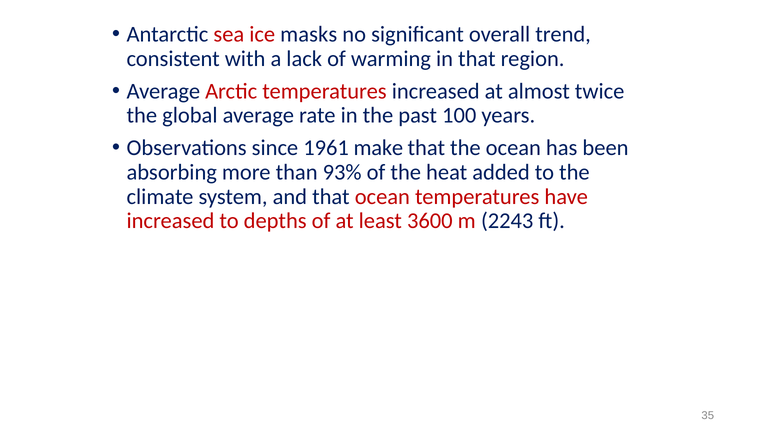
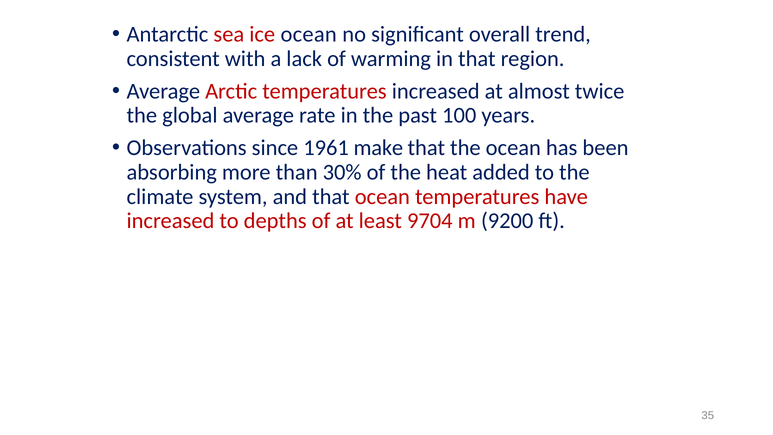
ice masks: masks -> ocean (309, 34)
93%: 93% -> 30% (342, 172)
3600: 3600 -> 9704 (430, 221)
2243: 2243 -> 9200 (507, 221)
